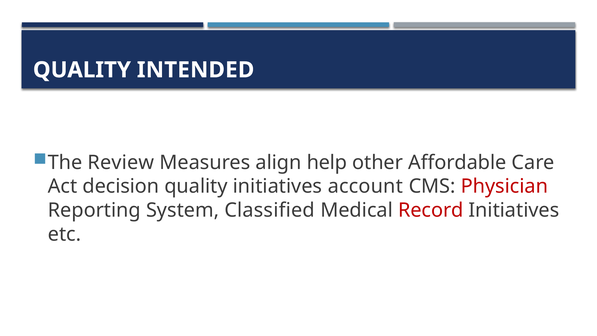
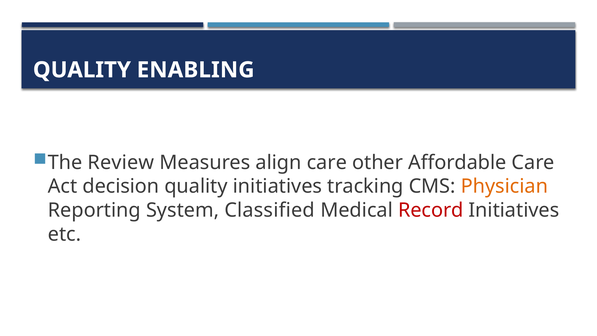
INTENDED: INTENDED -> ENABLING (196, 70)
align help: help -> care (327, 162)
account: account -> tracking (365, 186)
Physician colour: red -> orange (504, 186)
